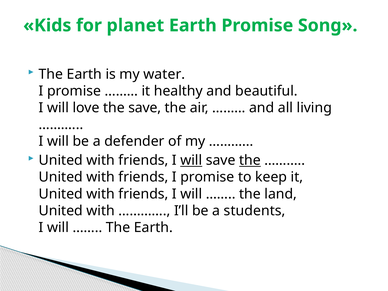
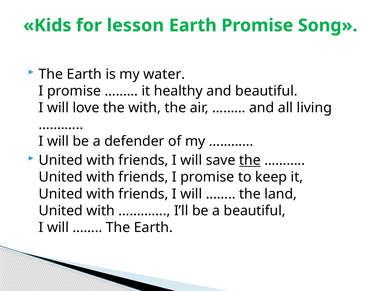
planet: planet -> lesson (135, 25)
the save: save -> with (145, 108)
will underline: present -> none (191, 160)
a students: students -> beautiful (255, 211)
